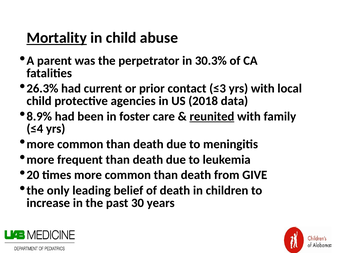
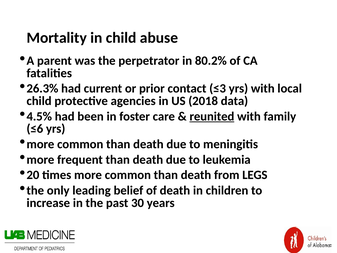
Mortality underline: present -> none (57, 38)
30.3%: 30.3% -> 80.2% (211, 61)
8.9%: 8.9% -> 4.5% (39, 116)
≤4: ≤4 -> ≤6 (35, 129)
GIVE: GIVE -> LEGS (255, 175)
